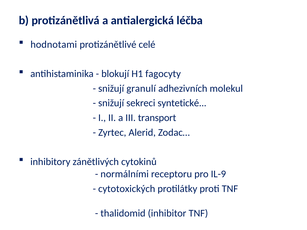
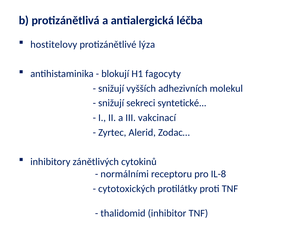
hodnotami: hodnotami -> hostitelovy (54, 45)
celé: celé -> lýza (147, 45)
granulí: granulí -> vyšších (141, 89)
transport: transport -> vakcinací (157, 118)
IL-9: IL-9 -> IL-8 (218, 174)
